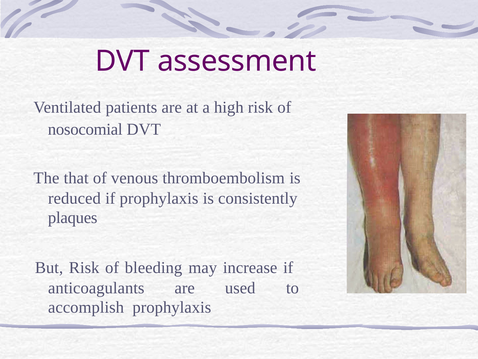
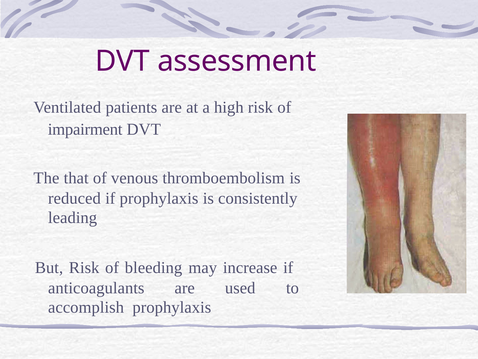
nosocomial: nosocomial -> impairment (85, 129)
plaques: plaques -> leading (73, 218)
